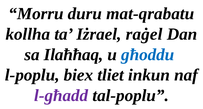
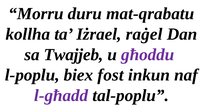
Ilaħħaq: Ilaħħaq -> Twajjeb (74, 55)
għoddu colour: blue -> purple (148, 55)
tliet: tliet -> fost (111, 75)
